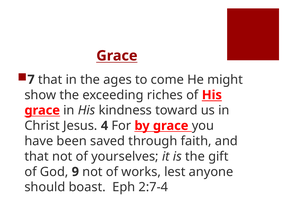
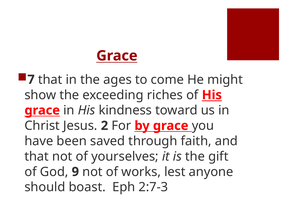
4: 4 -> 2 (105, 126)
2:7-4: 2:7-4 -> 2:7-3 (153, 187)
